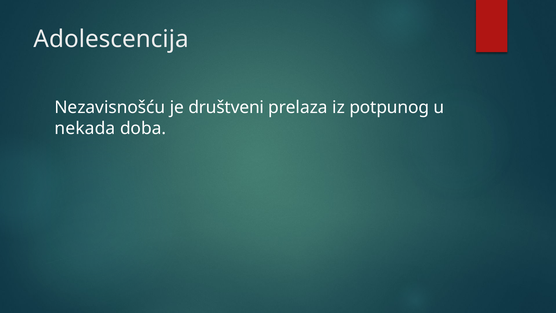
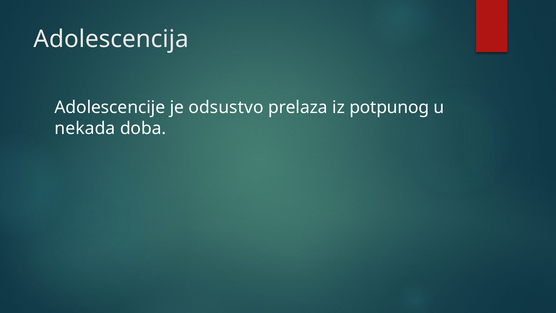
Nezavisnošću: Nezavisnošću -> Adolescencije (110, 107)
društveni: društveni -> odsustvo (226, 107)
